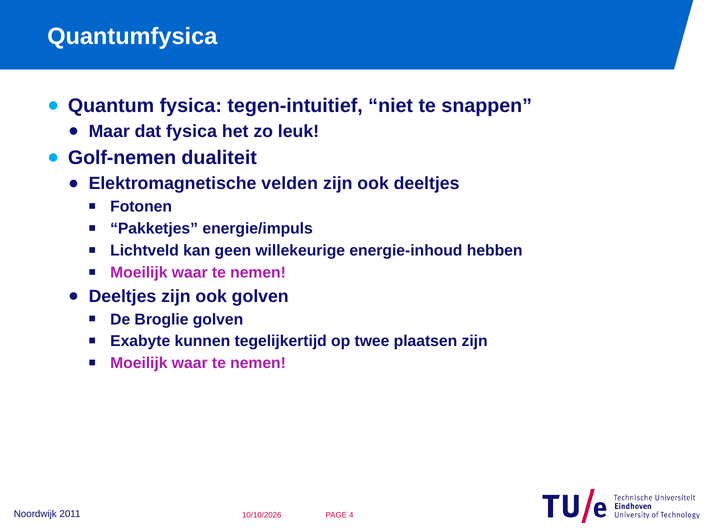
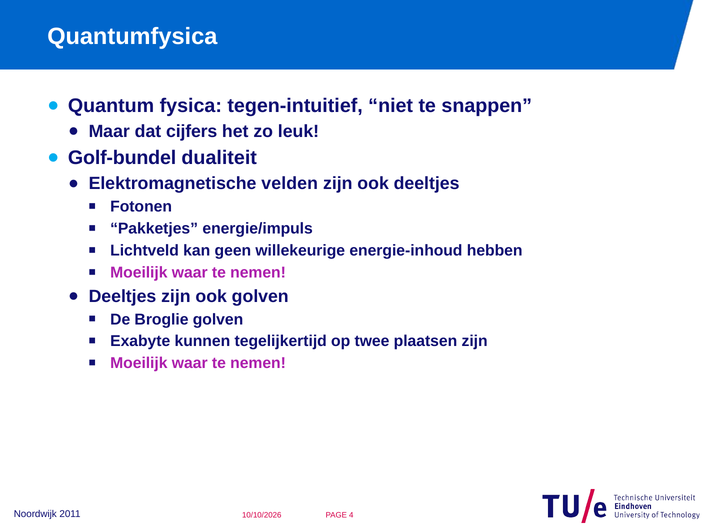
dat fysica: fysica -> cijfers (192, 132)
Golf-nemen: Golf-nemen -> Golf-bundel (122, 158)
